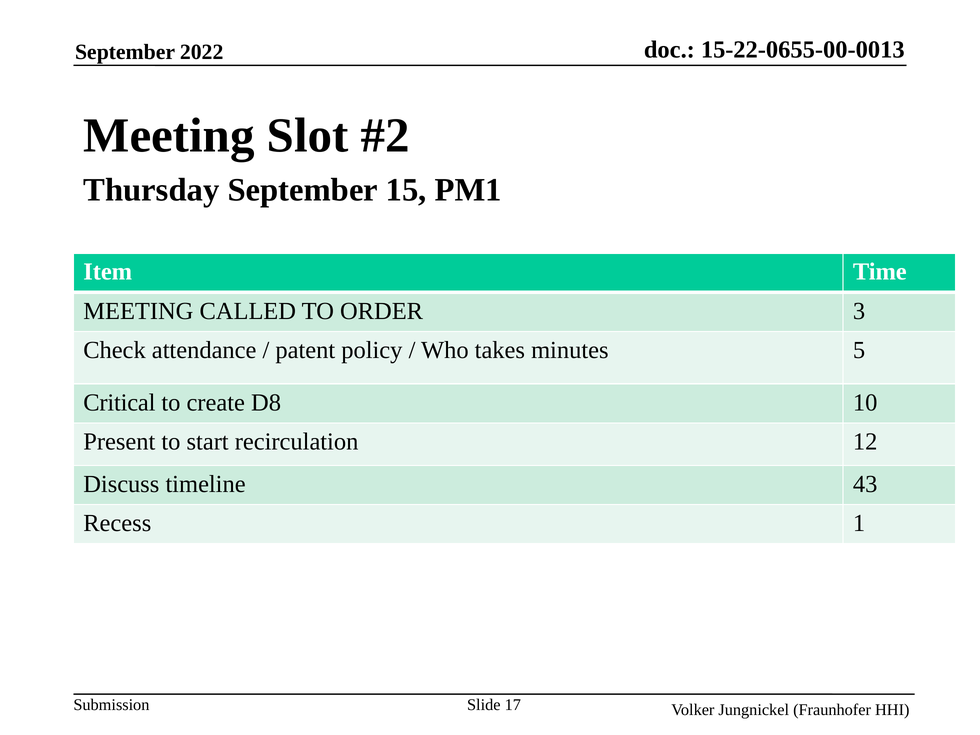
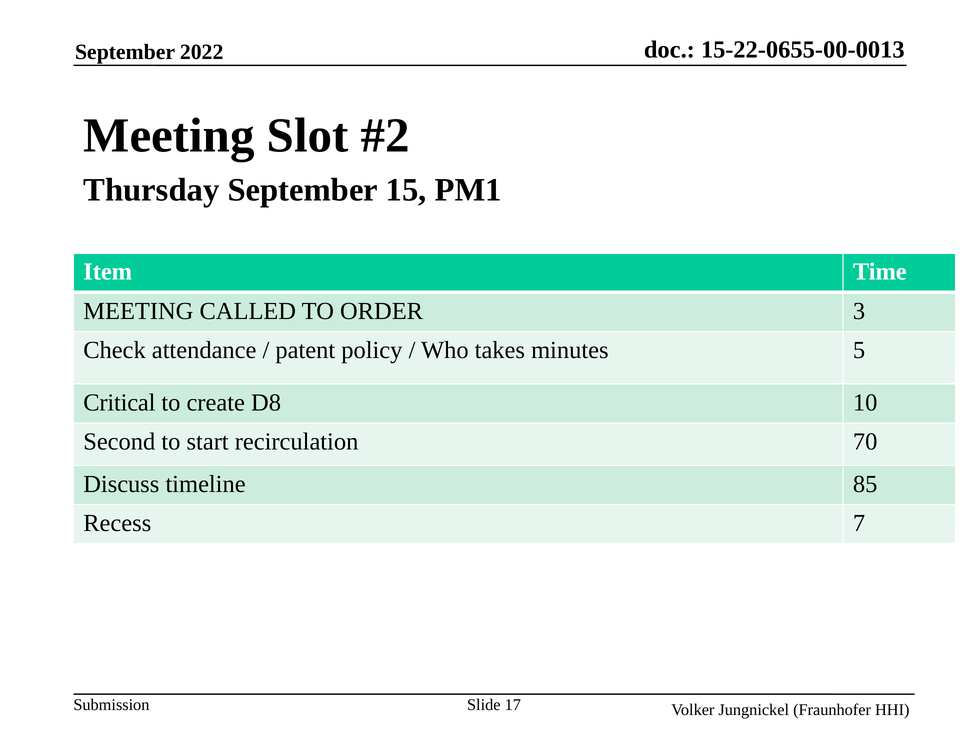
Present: Present -> Second (119, 442)
12: 12 -> 70 (865, 442)
43: 43 -> 85 (865, 484)
1: 1 -> 7 (859, 523)
